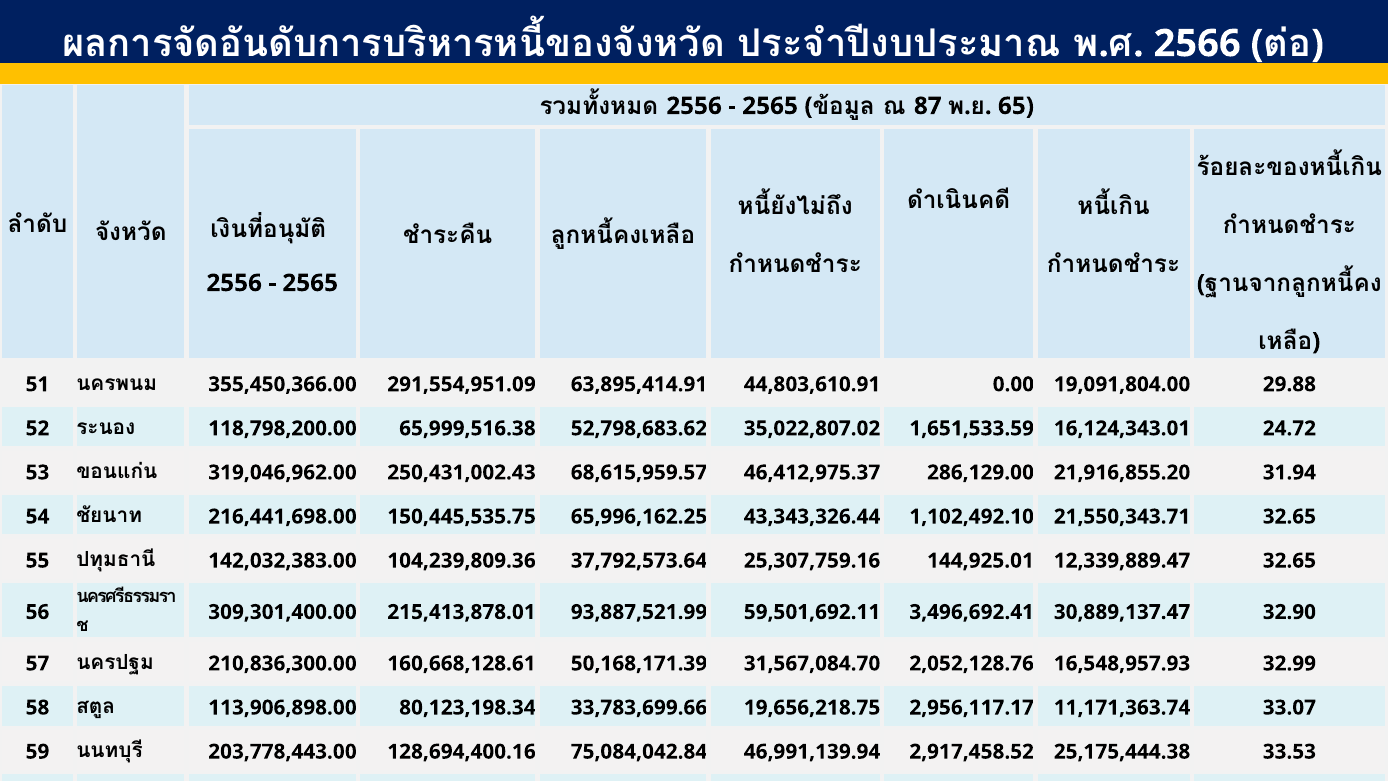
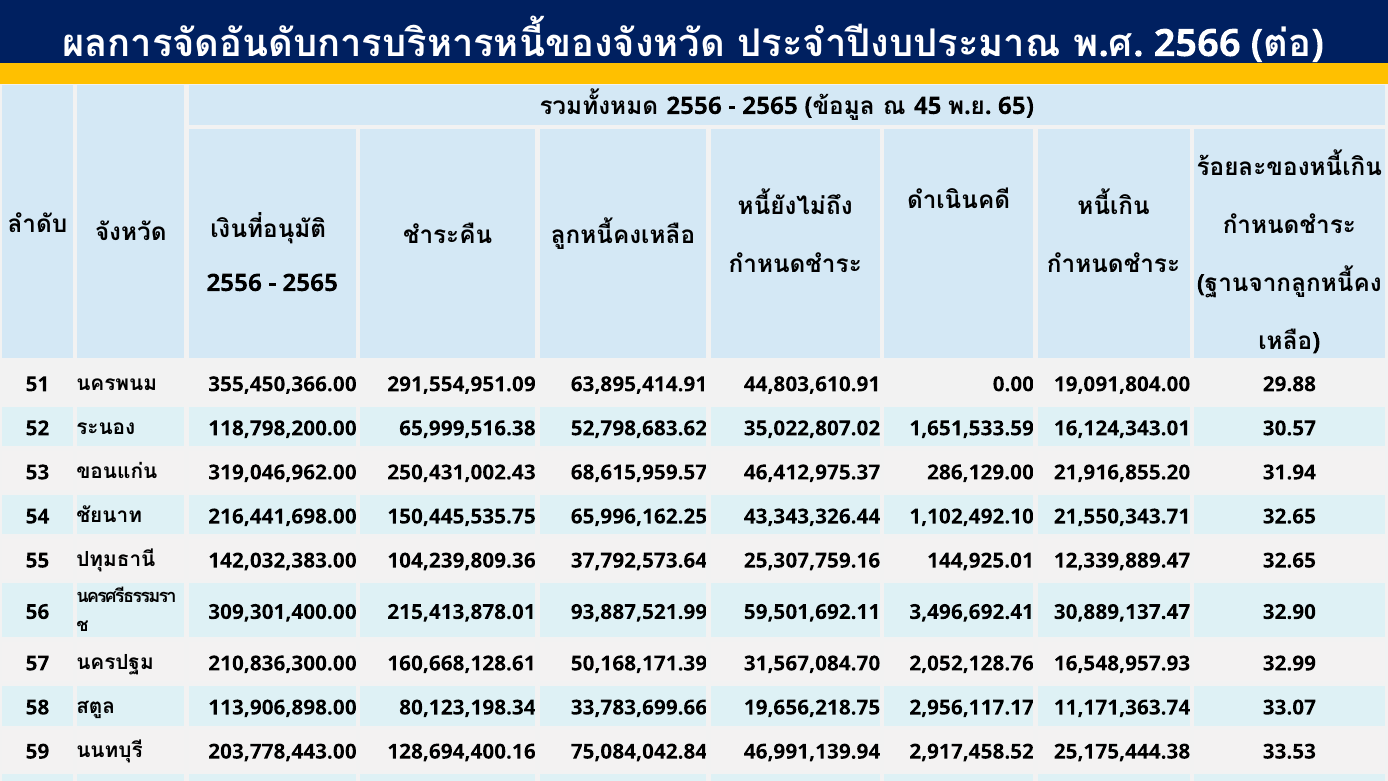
87: 87 -> 45 (928, 106)
24.72: 24.72 -> 30.57 (1289, 428)
